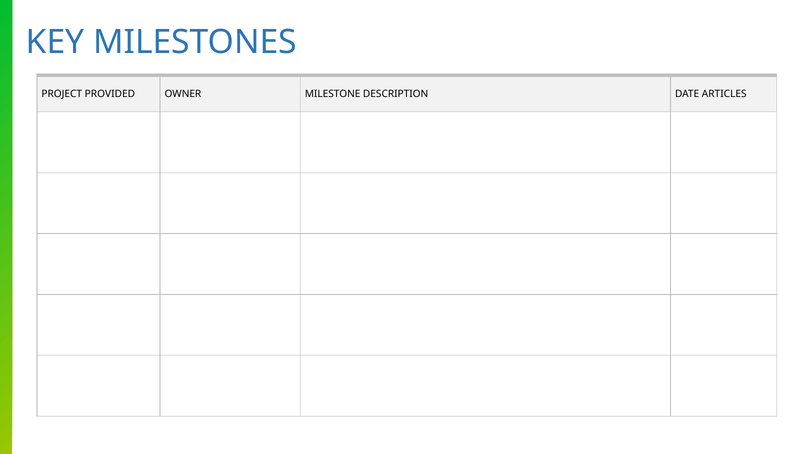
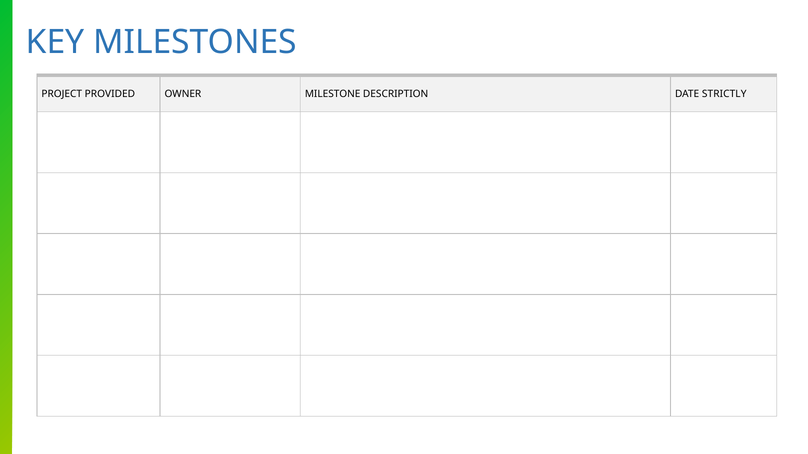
ARTICLES: ARTICLES -> STRICTLY (724, 94)
